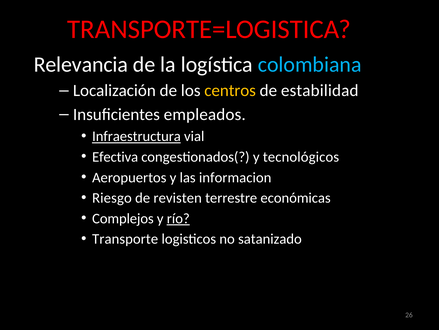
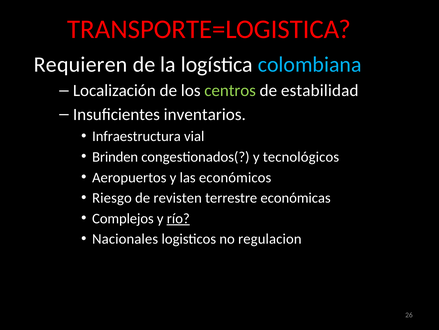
Relevancia: Relevancia -> Requieren (81, 64)
centros colour: yellow -> light green (230, 90)
empleados: empleados -> inventarios (205, 114)
Infraestructura underline: present -> none (136, 136)
Efectiva: Efectiva -> Brinden (115, 157)
informacion: informacion -> económicos (235, 177)
Transporte: Transporte -> Nacionales (125, 239)
satanizado: satanizado -> regulacion (270, 239)
